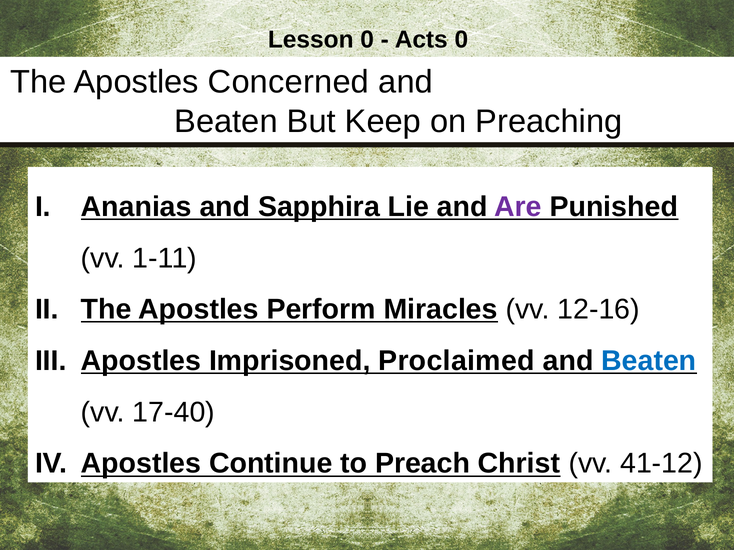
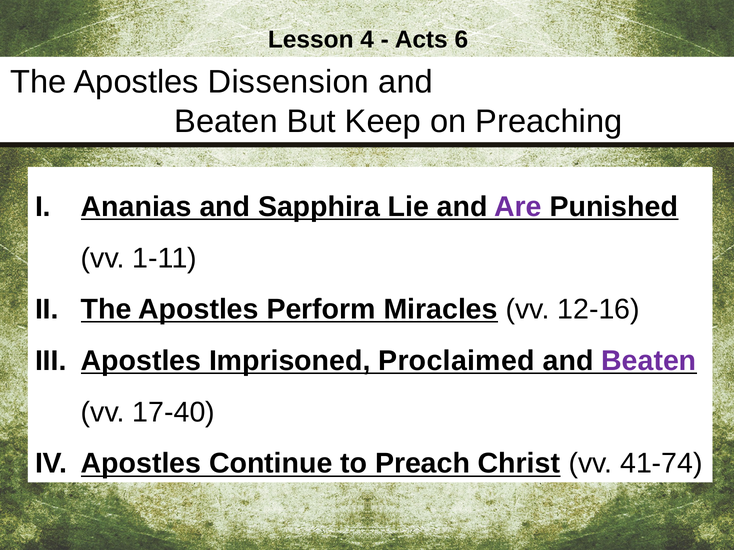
Lesson 0: 0 -> 4 (367, 40)
Acts 0: 0 -> 6 (461, 40)
Concerned: Concerned -> Dissension (288, 82)
Beaten colour: blue -> purple (649, 361)
41-12: 41-12 -> 41-74 (661, 464)
